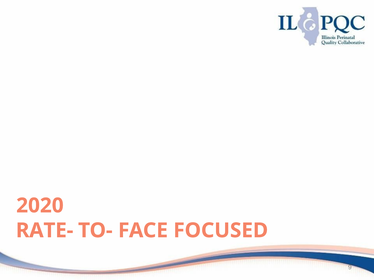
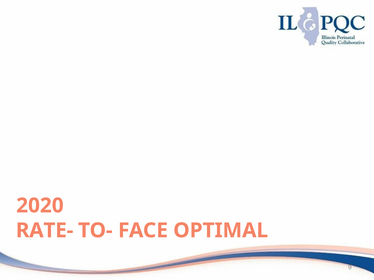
FOCUSED: FOCUSED -> OPTIMAL (221, 231)
